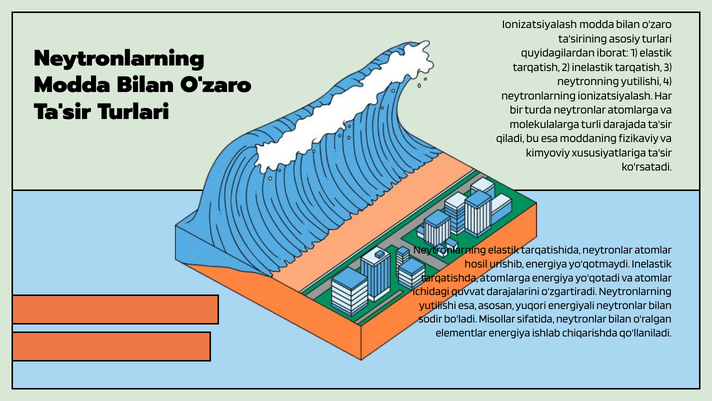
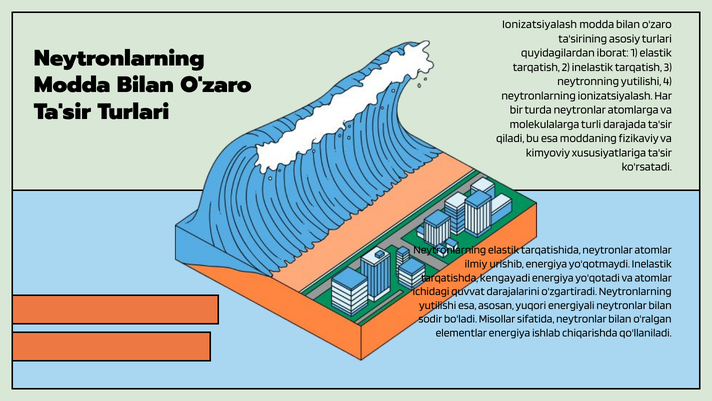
hosil: hosil -> ilmiy (476, 264)
tarqatishda atomlarga: atomlarga -> kengayadi (505, 277)
